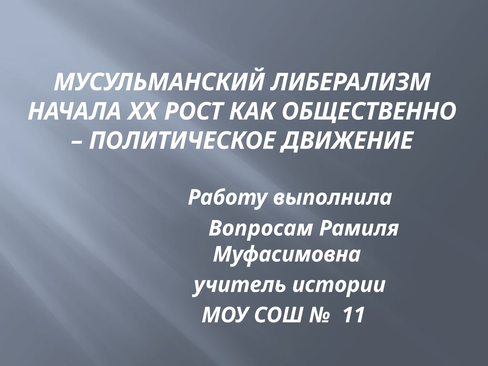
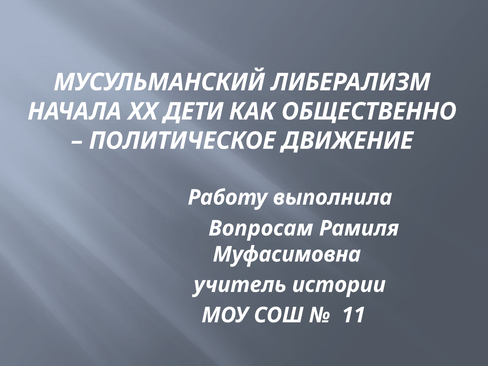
РОСТ: РОСТ -> ДЕТИ (194, 111)
